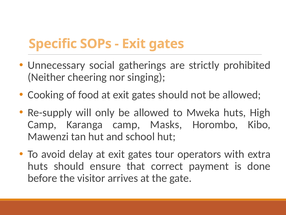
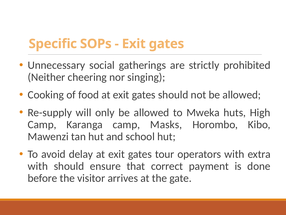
huts: huts -> with (38, 166)
